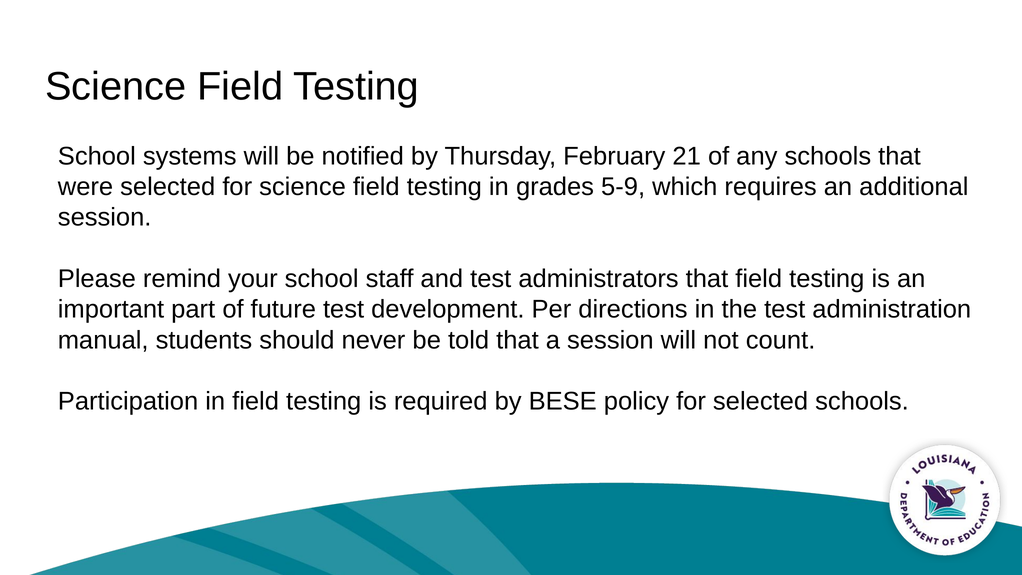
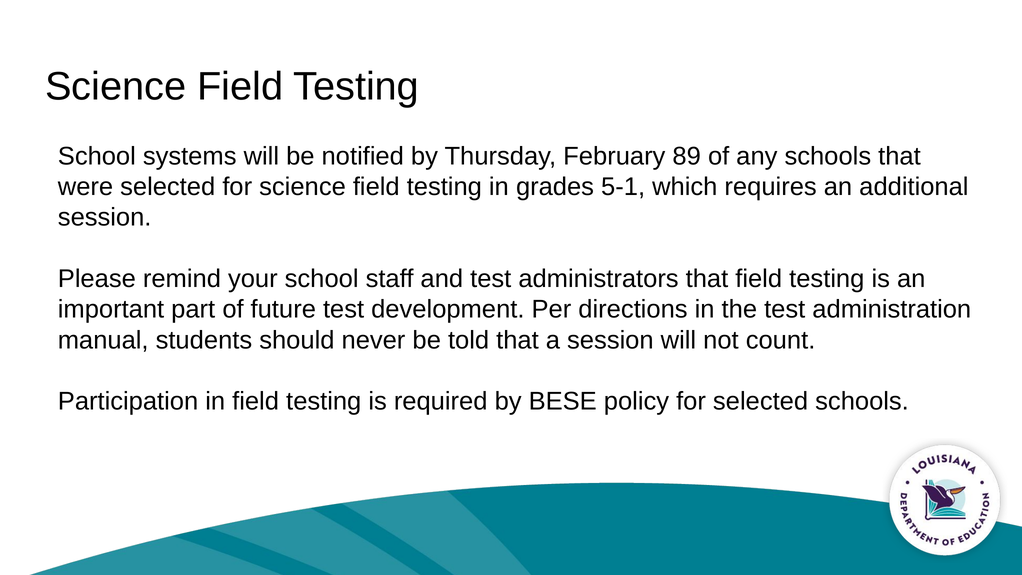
21: 21 -> 89 (687, 156)
5-9: 5-9 -> 5-1 (623, 187)
